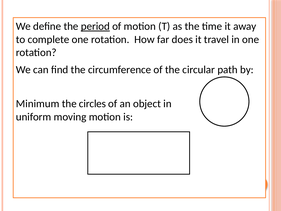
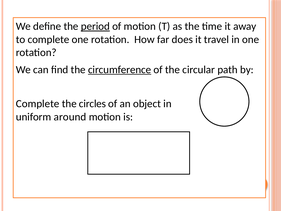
circumference underline: none -> present (120, 70)
Minimum: Minimum -> Complete (38, 104)
moving: moving -> around (70, 117)
